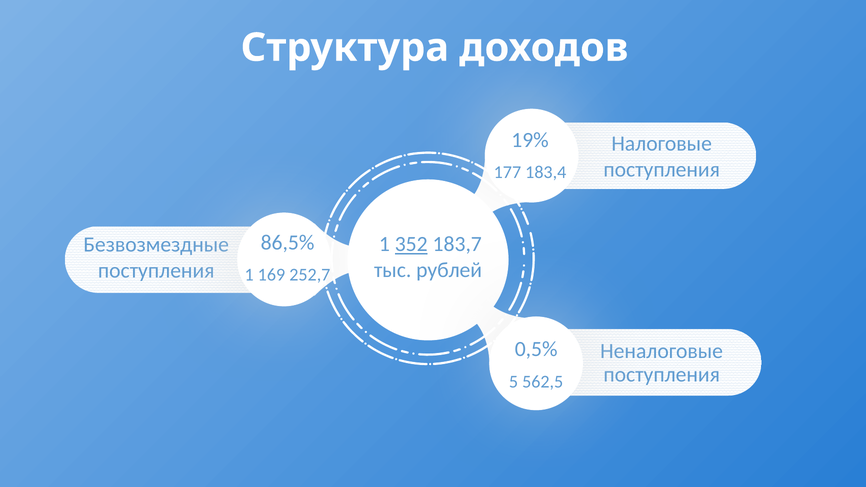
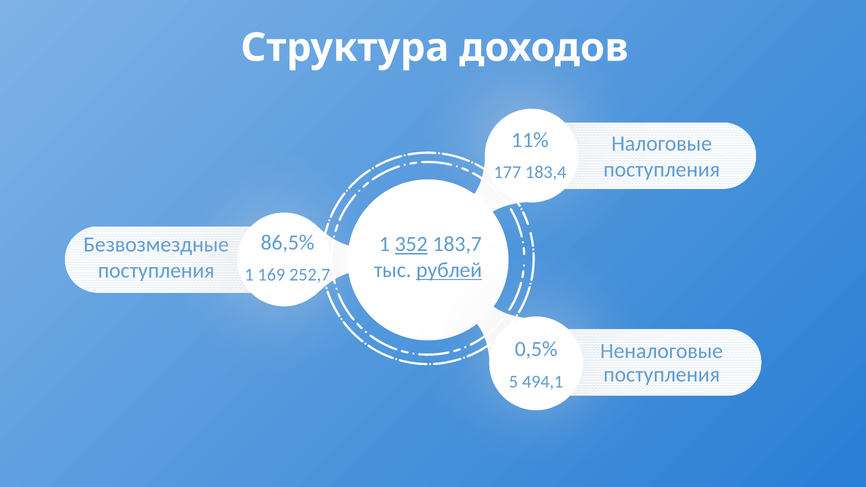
19%: 19% -> 11% (530, 140)
рублей underline: none -> present (449, 270)
562,5: 562,5 -> 494,1 (543, 382)
